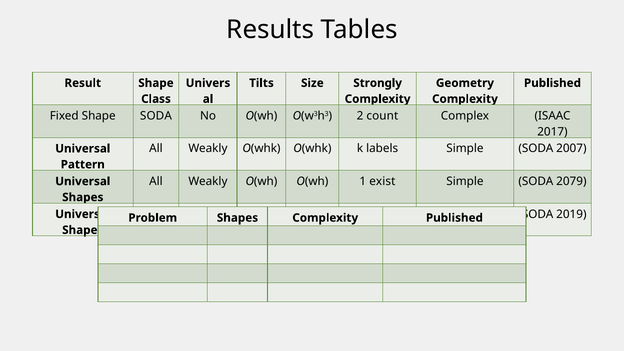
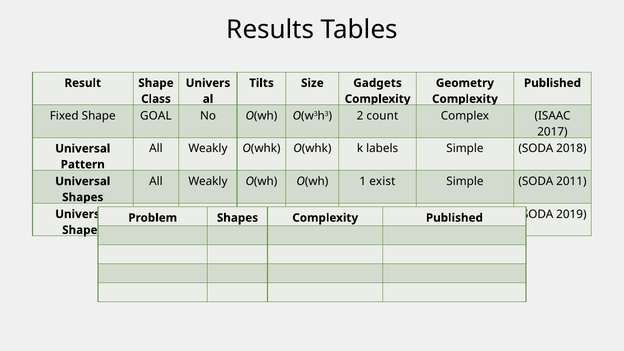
Size Strongly: Strongly -> Gadgets (378, 83)
Shape SODA: SODA -> GOAL (156, 116)
2007: 2007 -> 2018 (571, 149)
2079: 2079 -> 2011 (571, 181)
